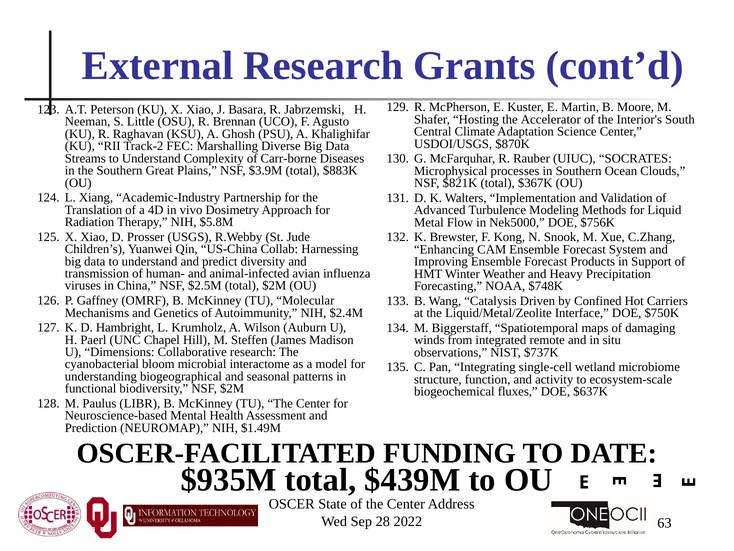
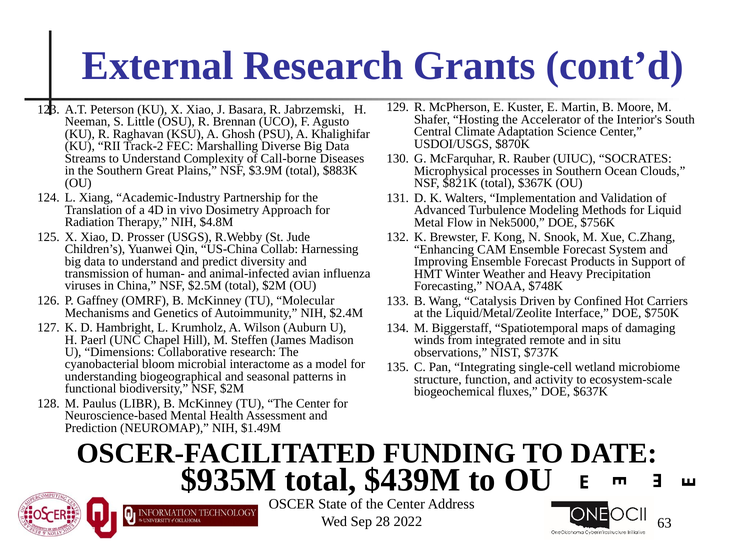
Carr-borne: Carr-borne -> Call-borne (289, 158)
$5.8M: $5.8M -> $4.8M (217, 222)
